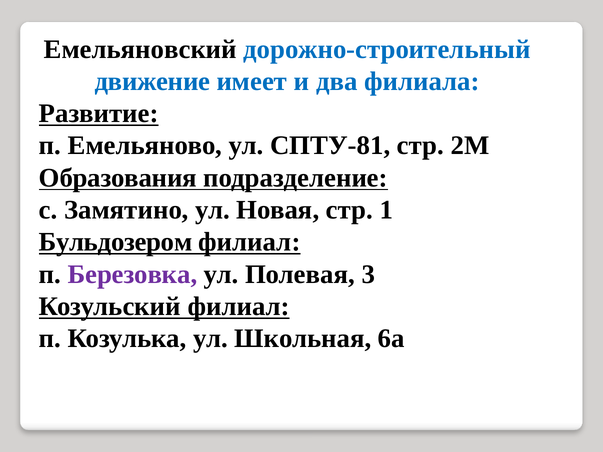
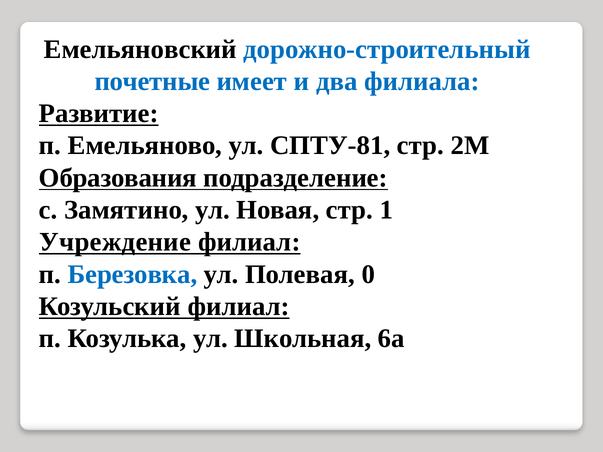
движение: движение -> почетные (152, 81)
Бульдозером: Бульдозером -> Учреждение (115, 242)
Березовка colour: purple -> blue (132, 274)
3: 3 -> 0 (368, 274)
